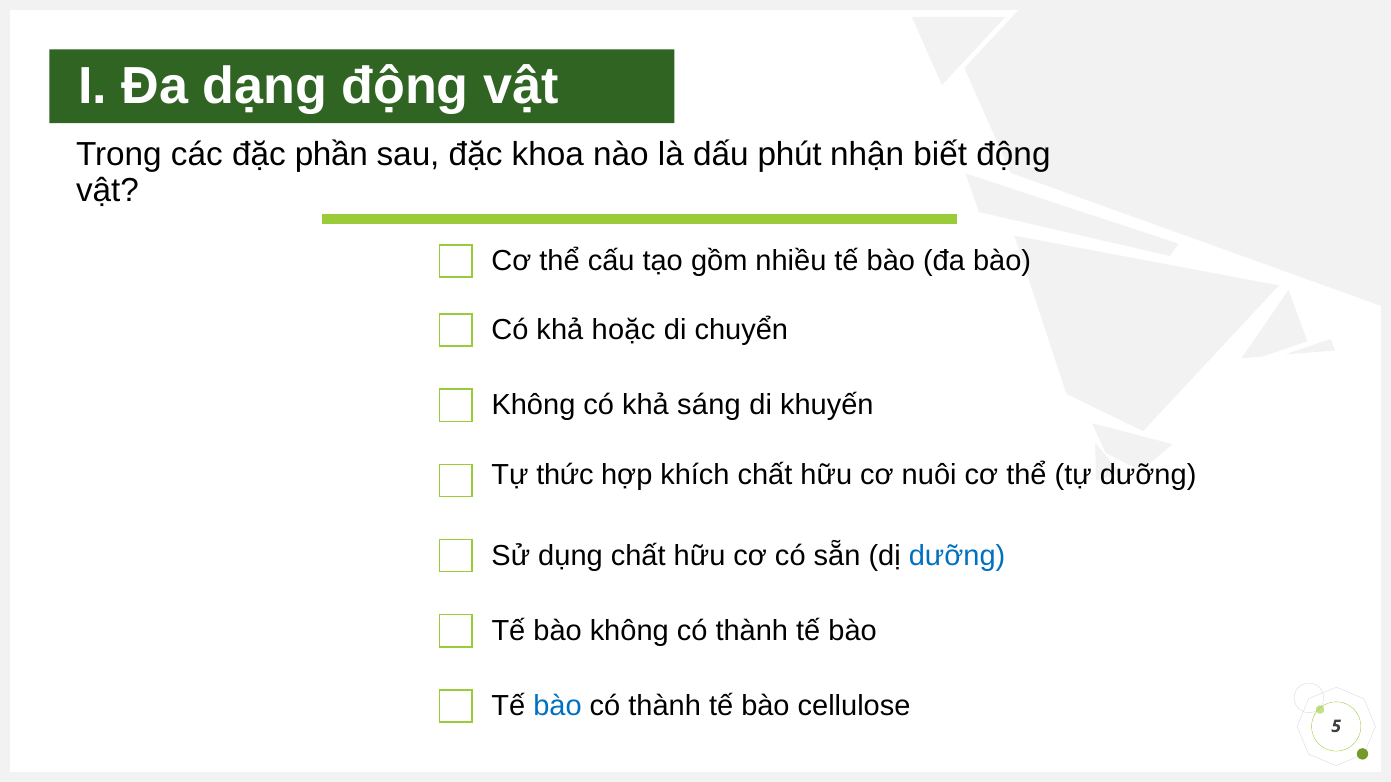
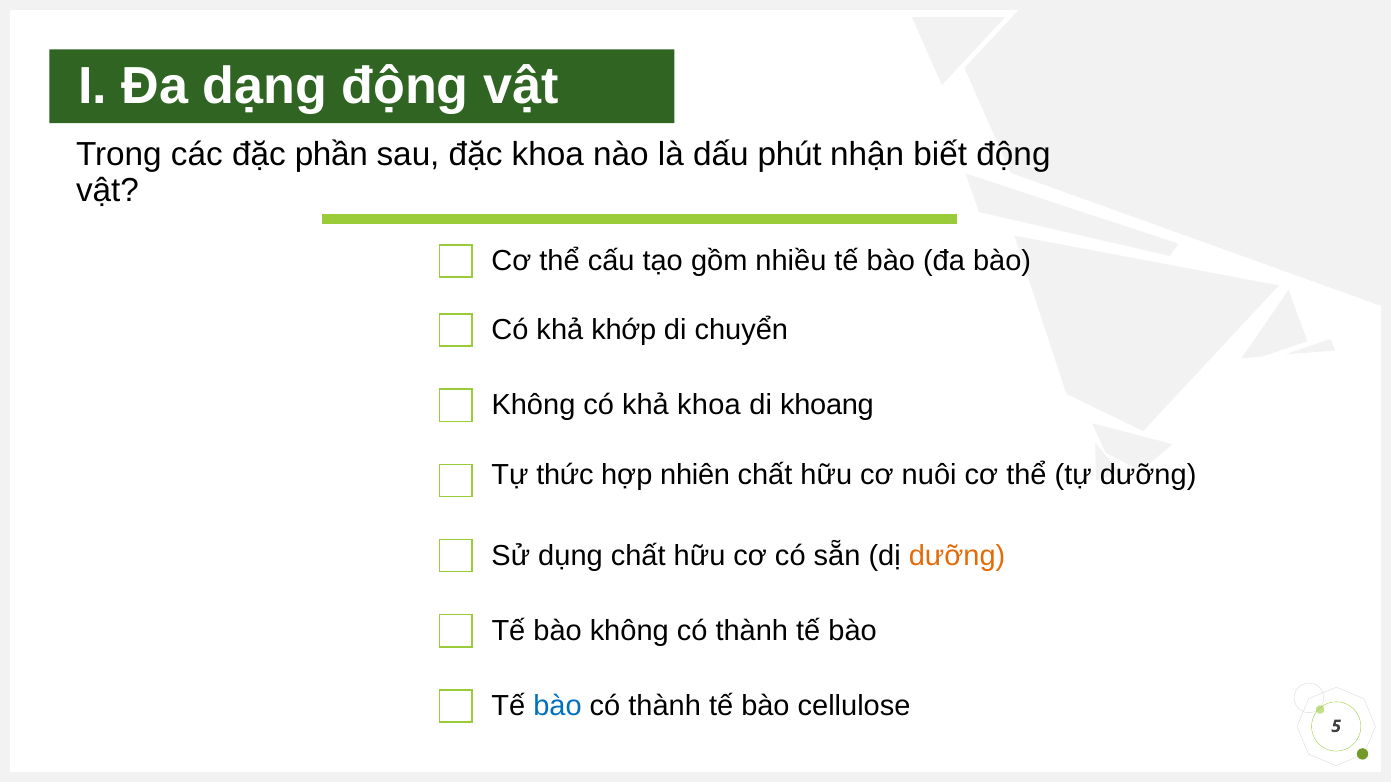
hoặc: hoặc -> khớp (624, 330)
khả sáng: sáng -> khoa (709, 405)
khuyến: khuyến -> khoang (827, 405)
khích: khích -> nhiên (695, 476)
dưỡng colour: blue -> orange (957, 556)
